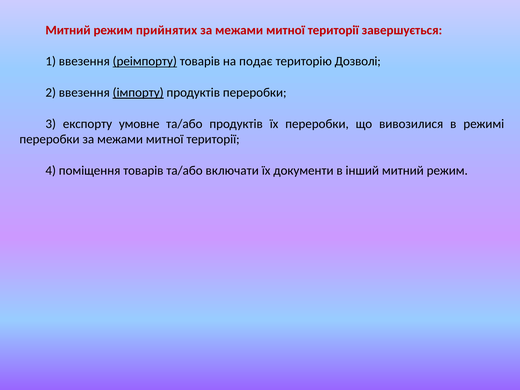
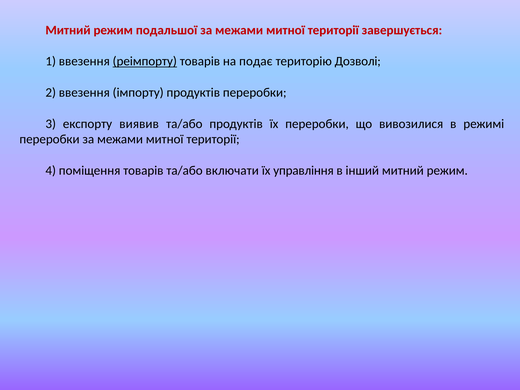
прийнятих: прийнятих -> подальшої (167, 30)
імпорту underline: present -> none (138, 93)
умовне: умовне -> виявив (139, 124)
документи: документи -> управління (304, 171)
